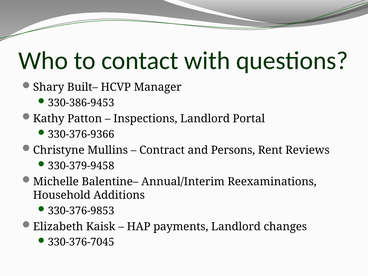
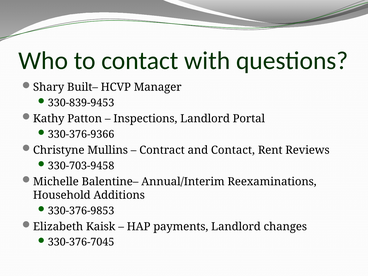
330-386-9453: 330-386-9453 -> 330-839-9453 (81, 103)
and Persons: Persons -> Contact (233, 150)
330-379-9458: 330-379-9458 -> 330-703-9458 (81, 166)
